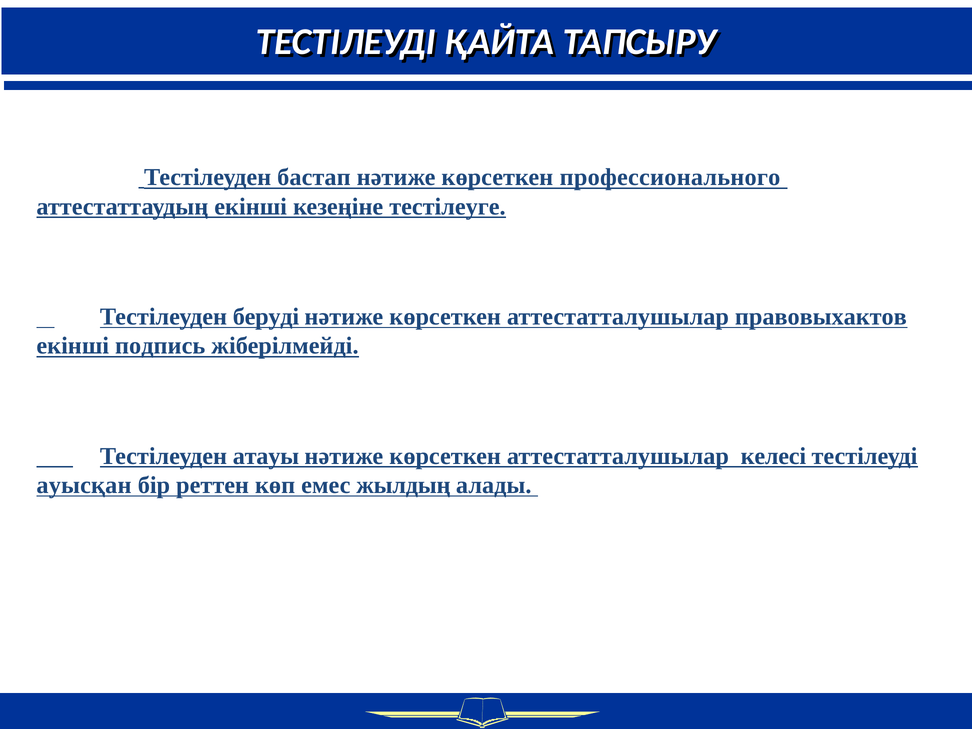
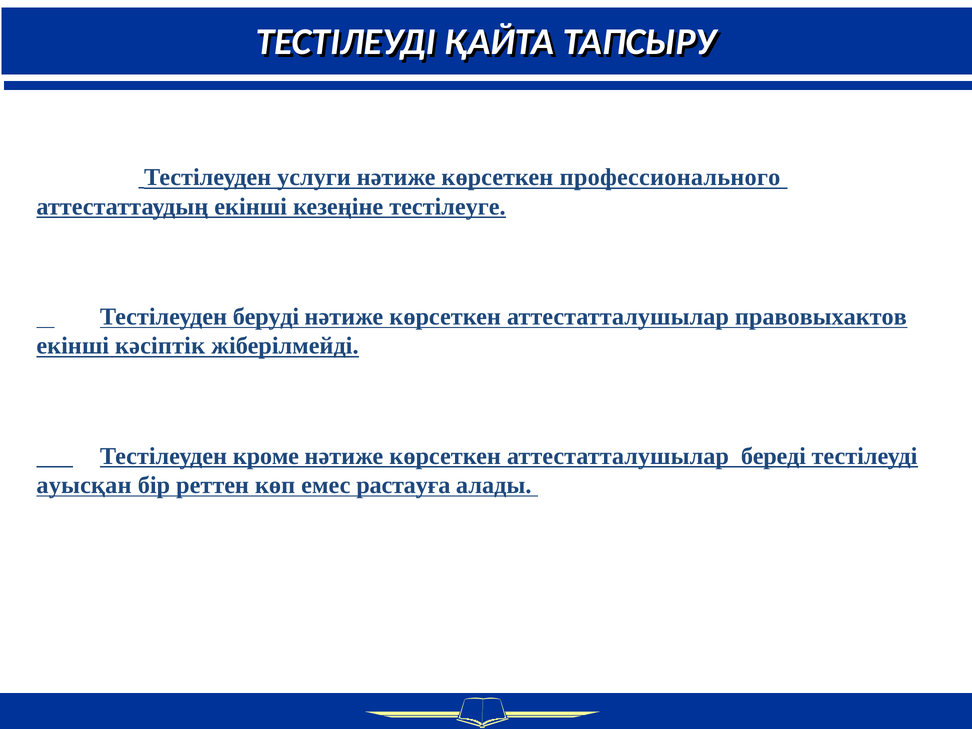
бастап: бастап -> услуги (314, 177)
подпись: подпись -> кәсіптік (160, 346)
атауы: атауы -> кроме (266, 456)
келесі: келесі -> береді (773, 456)
жылдың: жылдың -> растауға (403, 485)
